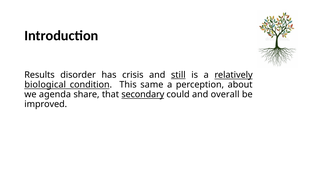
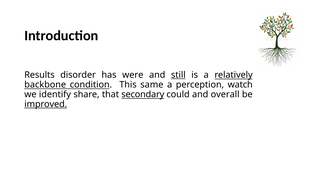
crisis: crisis -> were (133, 75)
biological: biological -> backbone (45, 85)
about: about -> watch (240, 85)
agenda: agenda -> identify (55, 94)
improved underline: none -> present (46, 104)
